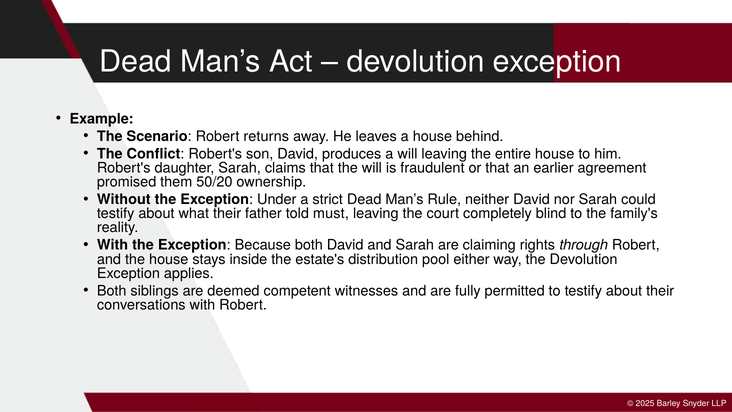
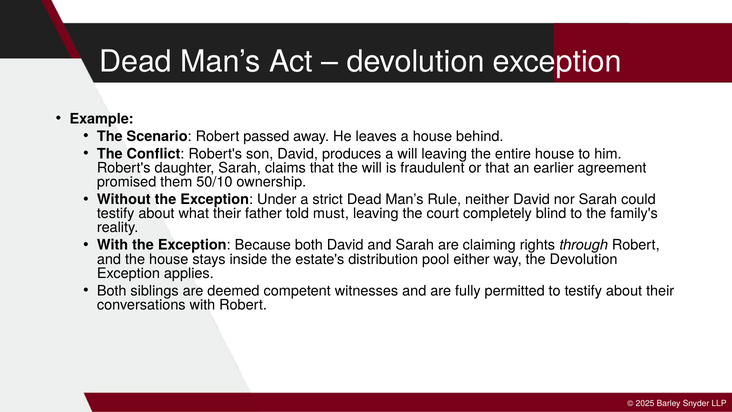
returns: returns -> passed (266, 136)
50/20: 50/20 -> 50/10 (214, 182)
